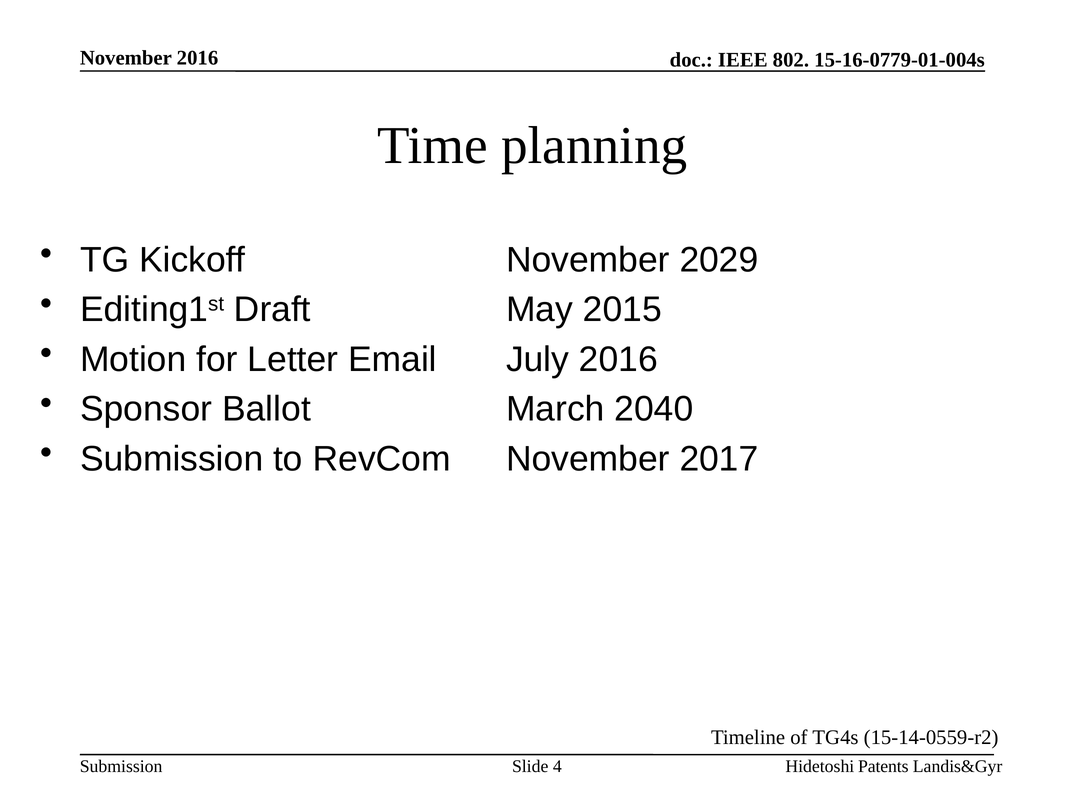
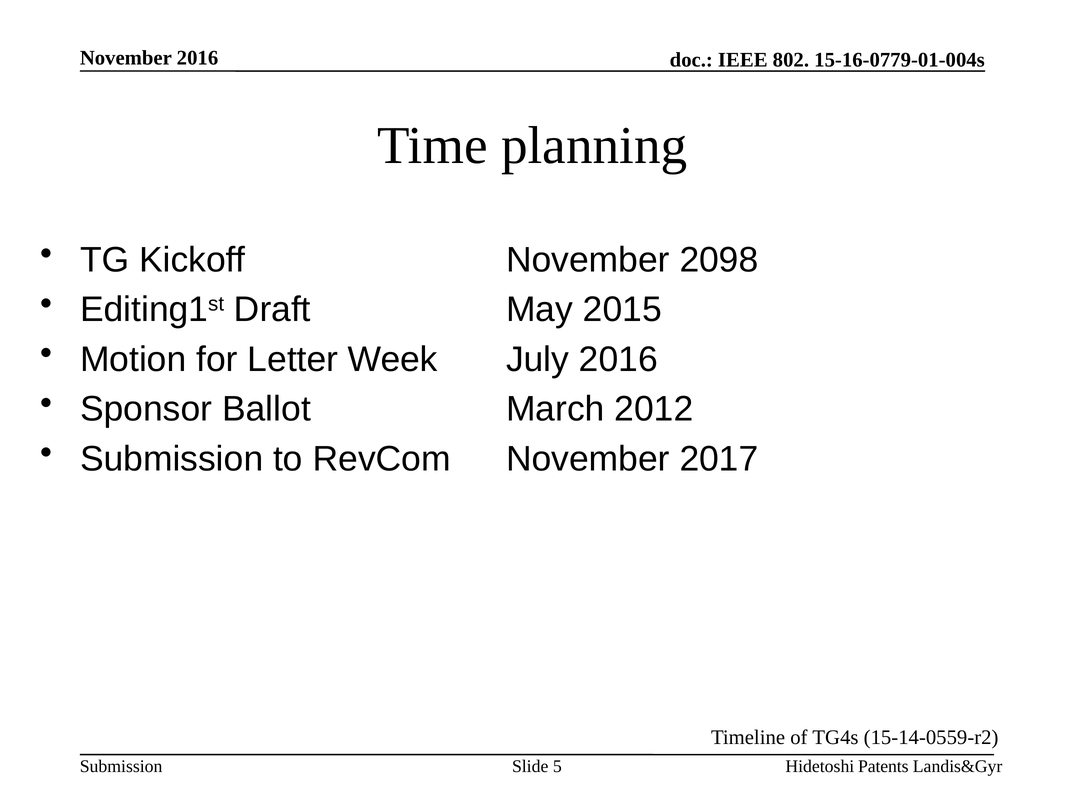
2029: 2029 -> 2098 (719, 260)
Email: Email -> Week (393, 359)
2040: 2040 -> 2012 (654, 409)
4: 4 -> 5 (557, 766)
